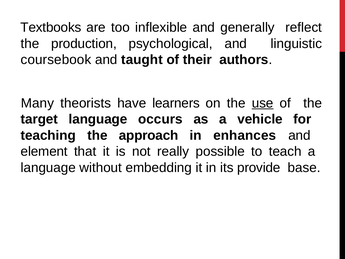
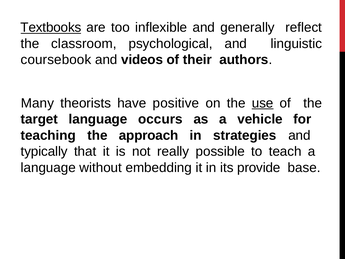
Textbooks underline: none -> present (51, 27)
production: production -> classroom (84, 44)
taught: taught -> videos (142, 60)
learners: learners -> positive (176, 103)
enhances: enhances -> strategies (245, 135)
element: element -> typically (44, 151)
